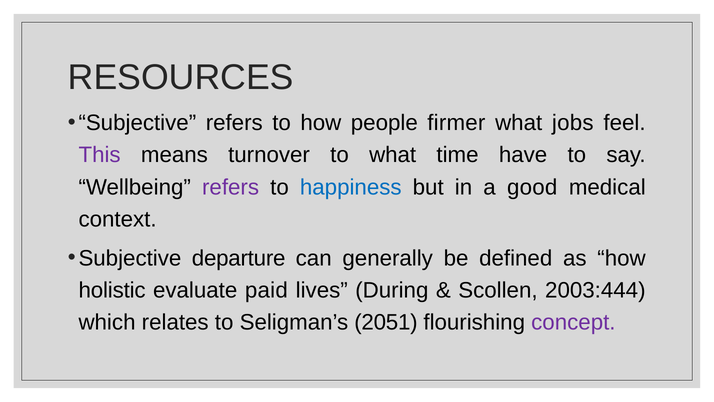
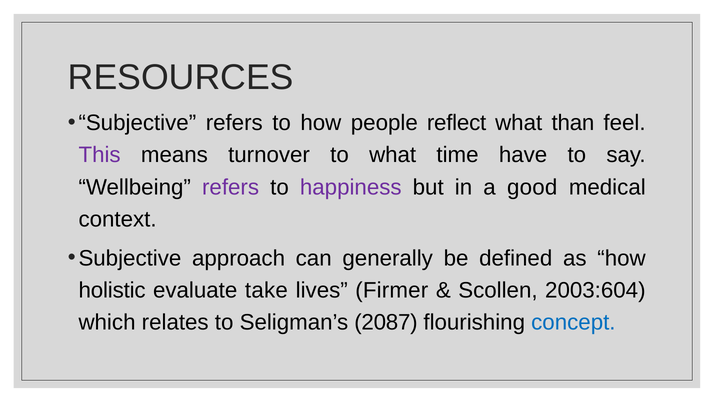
firmer: firmer -> reflect (457, 123)
jobs: jobs -> than (573, 123)
happiness colour: blue -> purple (351, 187)
departure: departure -> approach (239, 258)
paid: paid -> take (266, 290)
During: During -> Firmer (392, 290)
2003:444: 2003:444 -> 2003:604 (595, 290)
2051: 2051 -> 2087 (386, 322)
concept colour: purple -> blue (573, 322)
